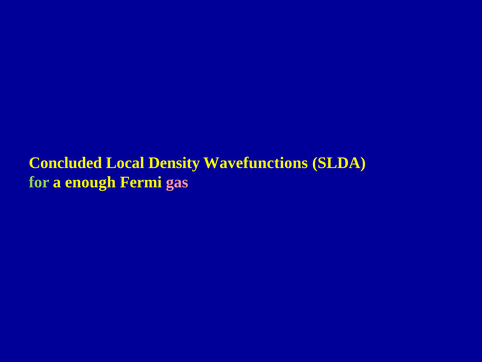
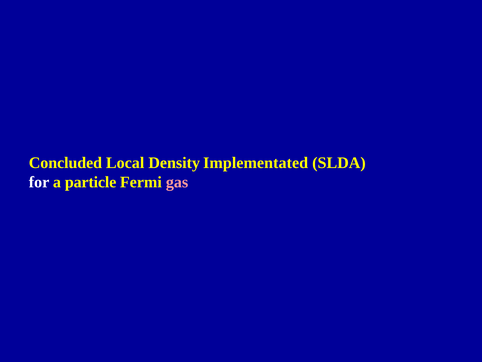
Wavefunctions: Wavefunctions -> Implementated (256, 163)
for colour: light green -> white (39, 182)
enough: enough -> particle (91, 182)
